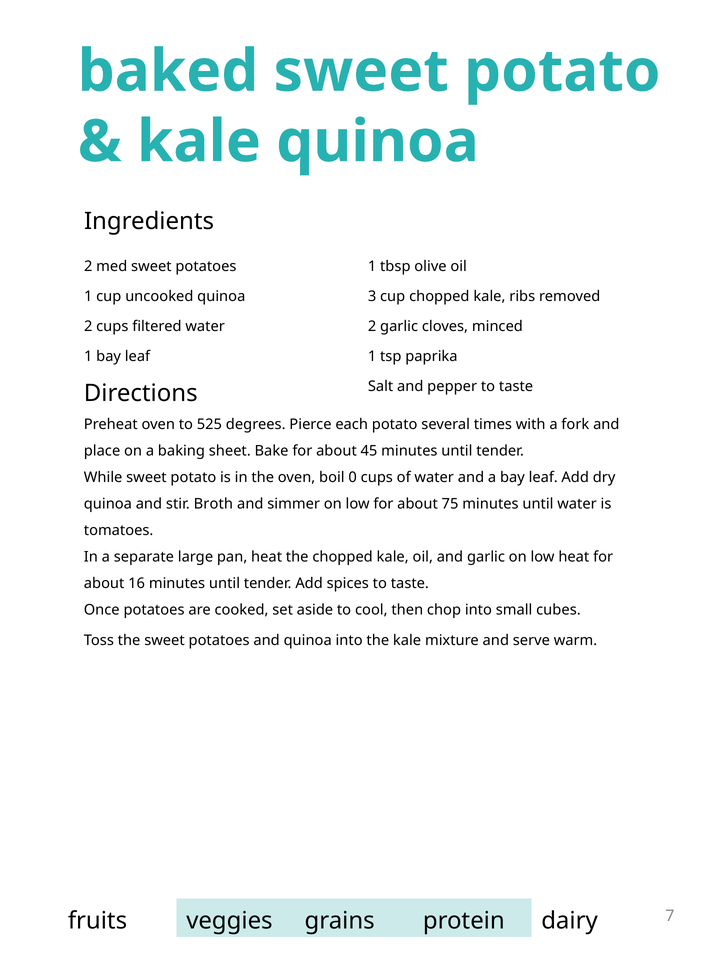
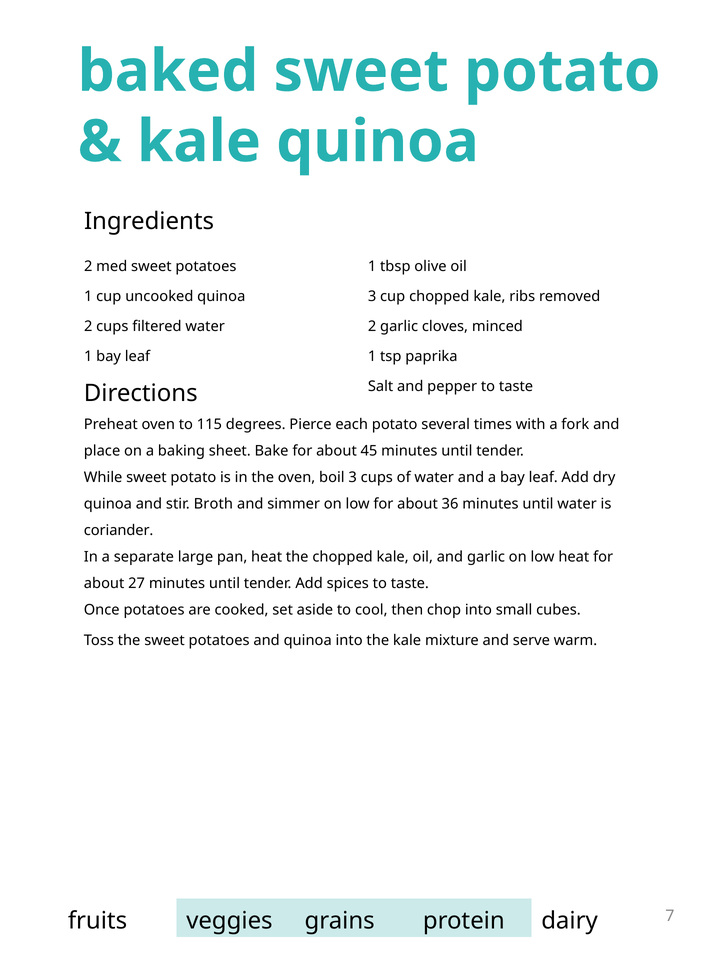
525: 525 -> 115 (209, 424)
boil 0: 0 -> 3 (353, 477)
75: 75 -> 36 (450, 503)
tomatoes: tomatoes -> coriander (119, 530)
16: 16 -> 27 (137, 583)
